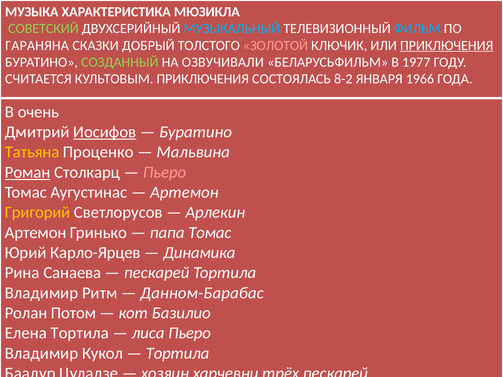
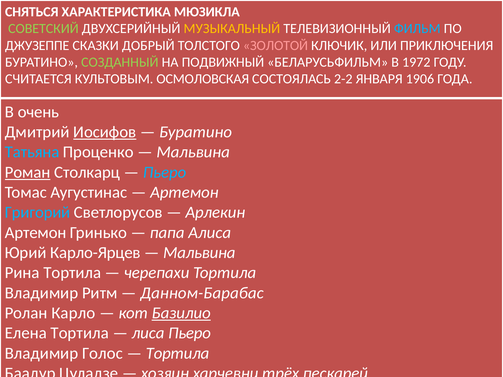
МУЗЫКА: МУЗЫКА -> СНЯТЬСЯ (32, 12)
МУЗЫКАЛЬНЫЙ colour: light blue -> yellow (232, 29)
ГАРАНЯНА: ГАРАНЯНА -> ДЖУЗЕППЕ (37, 45)
ПРИКЛЮЧЕНИЯ underline: present -> none (447, 45)
ОЗВУЧИВАЛИ: ОЗВУЧИВАЛИ -> ПОДВИЖНЫЙ (223, 62)
1977: 1977 -> 1972 (416, 62)
КУЛЬТОВЫМ ПРИКЛЮЧЕНИЯ: ПРИКЛЮЧЕНИЯ -> ОСМОЛОВСКАЯ (203, 79)
8-2: 8-2 -> 2-2 (343, 79)
1966: 1966 -> 1906 (420, 79)
Татьяна colour: yellow -> light blue (32, 152)
Пьеро colour: pink -> light blue (165, 172)
Григорий colour: yellow -> light blue (38, 213)
папа Томас: Томас -> Алиса (210, 233)
Динамика: Динамика -> Мальвина (199, 253)
Рина Санаева: Санаева -> Тортила (72, 273)
пескарей: пескарей -> черепахи (157, 273)
Потом: Потом -> Карло (73, 313)
Базилио underline: none -> present (181, 313)
Кукол: Кукол -> Голос (102, 353)
